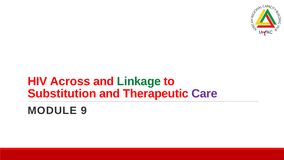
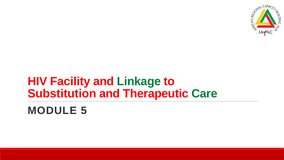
Across: Across -> Facility (70, 81)
Care colour: purple -> green (204, 93)
9: 9 -> 5 (84, 111)
